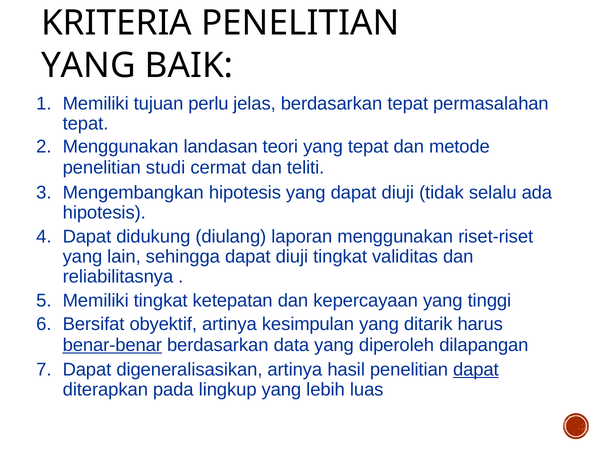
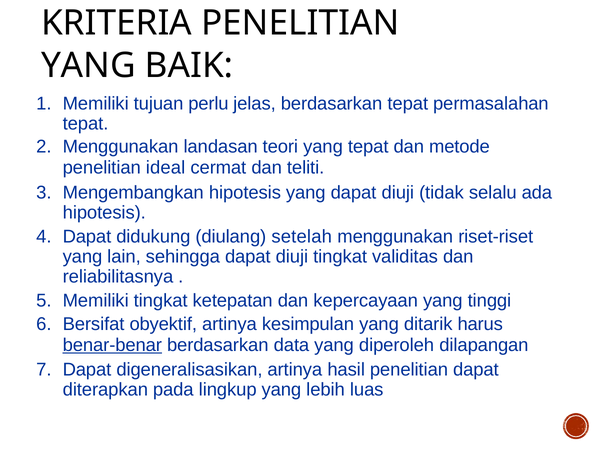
studi: studi -> ideal (166, 168)
laporan: laporan -> setelah (302, 237)
dapat underline: present -> none (476, 370)
